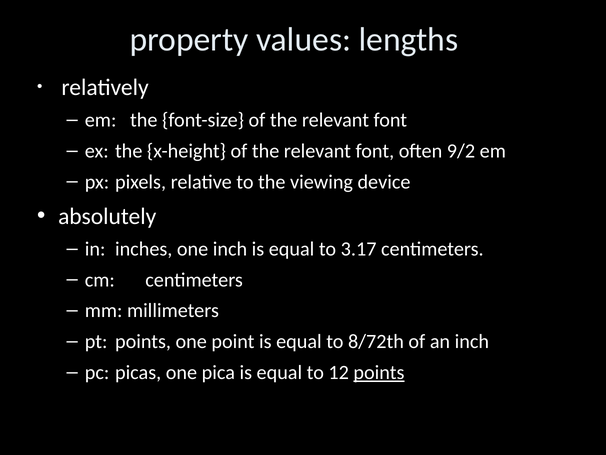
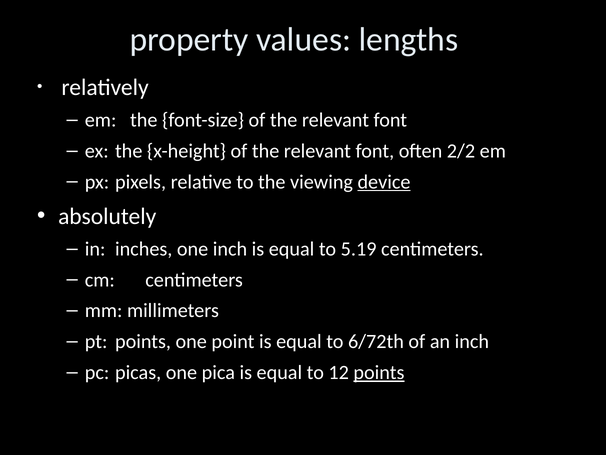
9/2: 9/2 -> 2/2 (461, 151)
device underline: none -> present (384, 182)
3.17: 3.17 -> 5.19 (359, 249)
8/72th: 8/72th -> 6/72th (376, 341)
